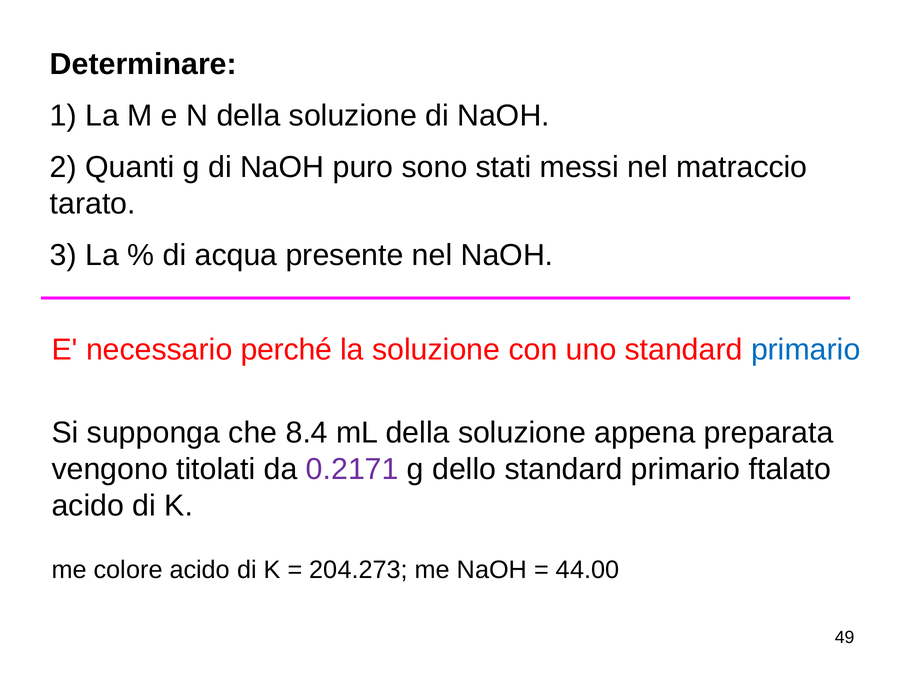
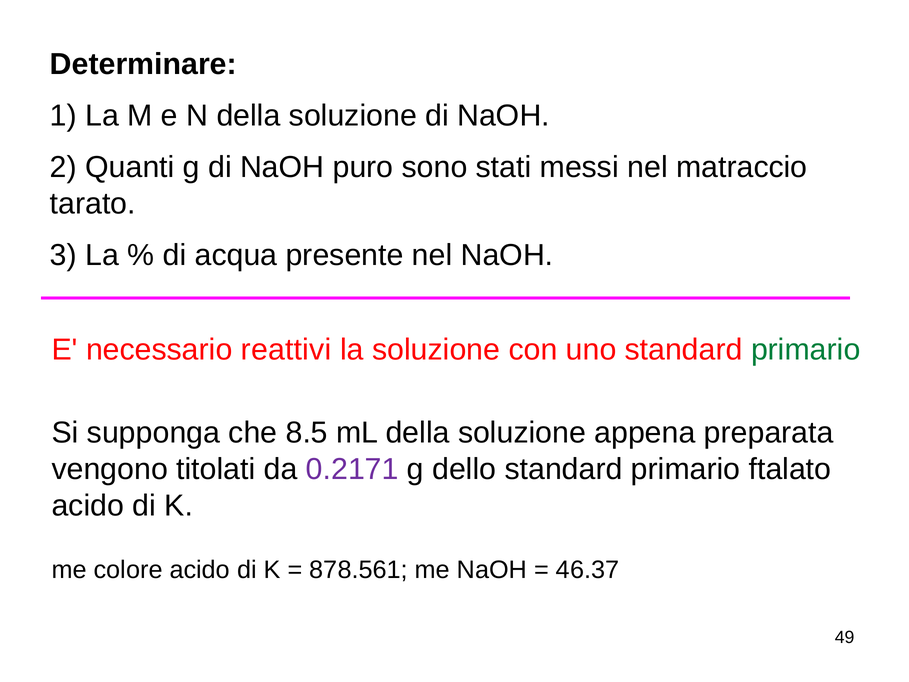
perché: perché -> reattivi (286, 350)
primario colour: blue -> green (806, 350)
8.4: 8.4 -> 8.5 (307, 433)
204.273: 204.273 -> 878.561 (359, 570)
44.00: 44.00 -> 46.37 (588, 570)
